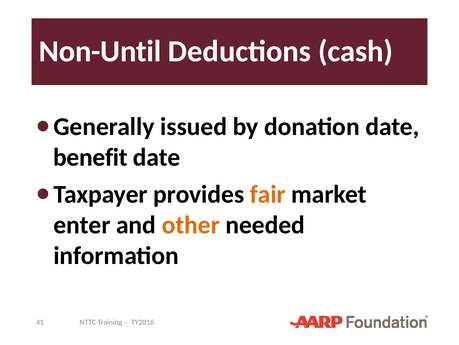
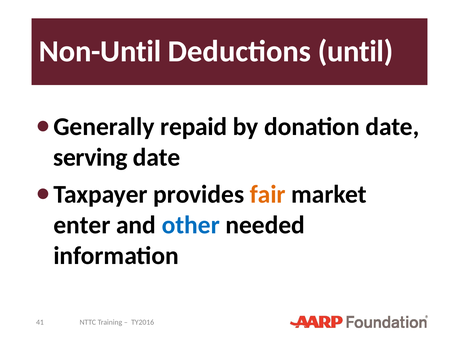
cash: cash -> until (356, 51)
issued: issued -> repaid (194, 126)
benefit: benefit -> serving (90, 157)
other colour: orange -> blue (191, 225)
